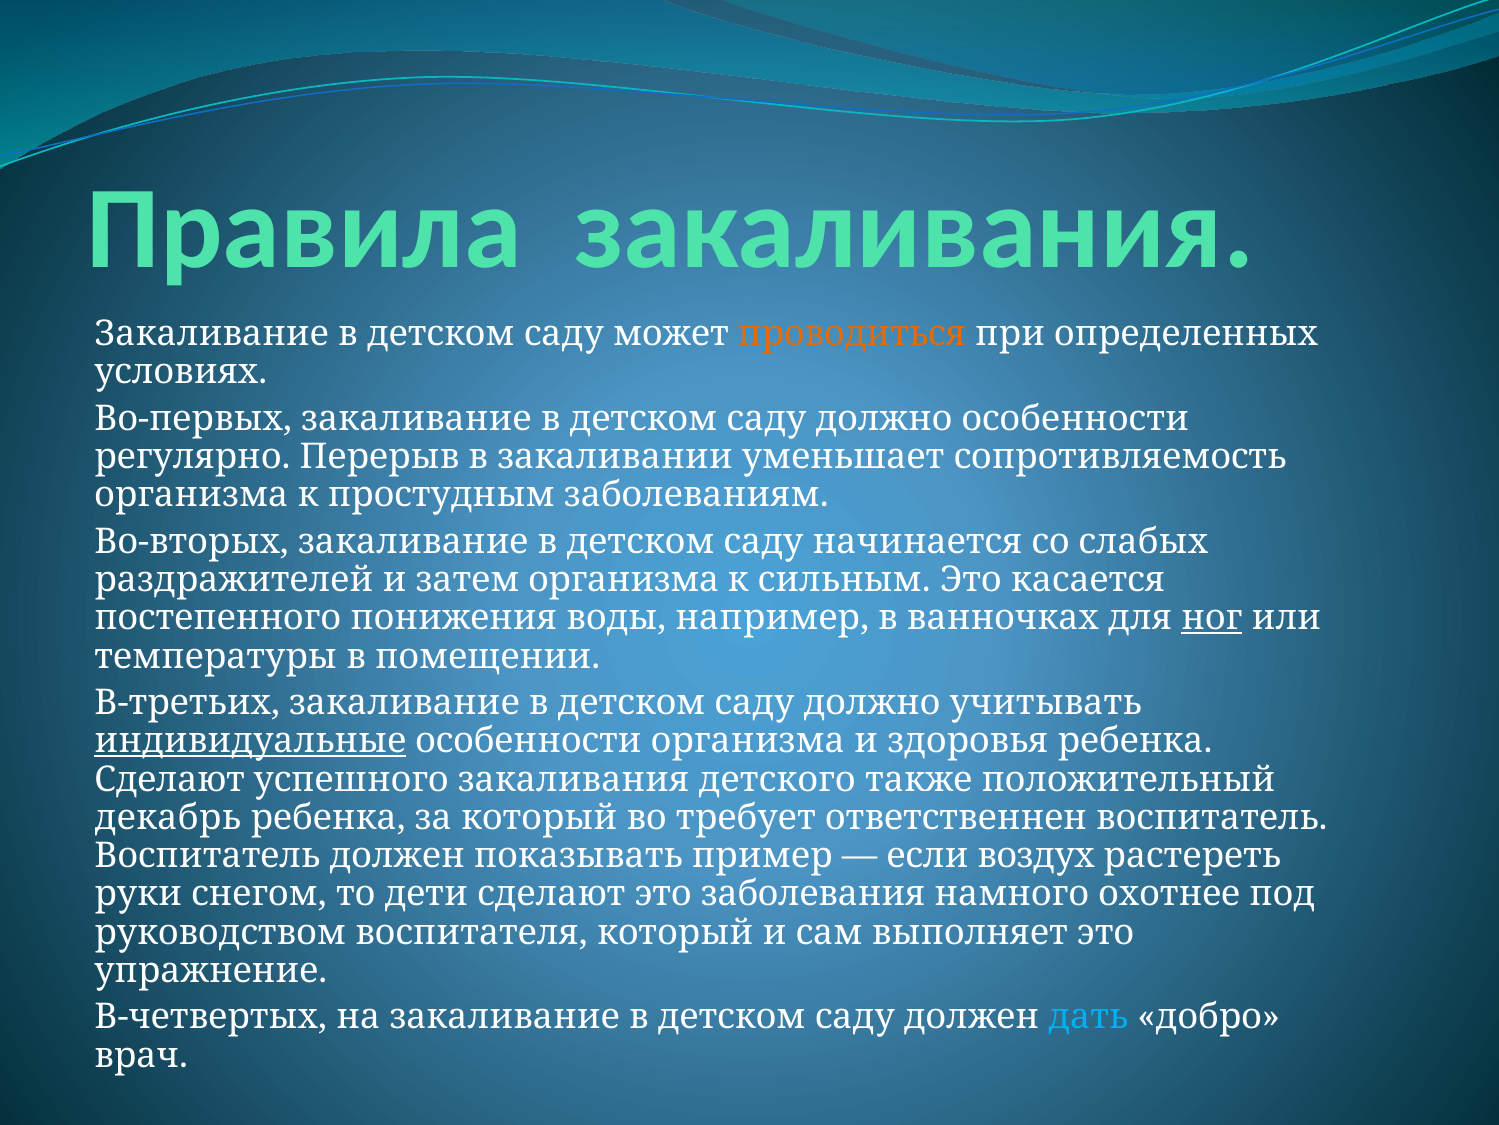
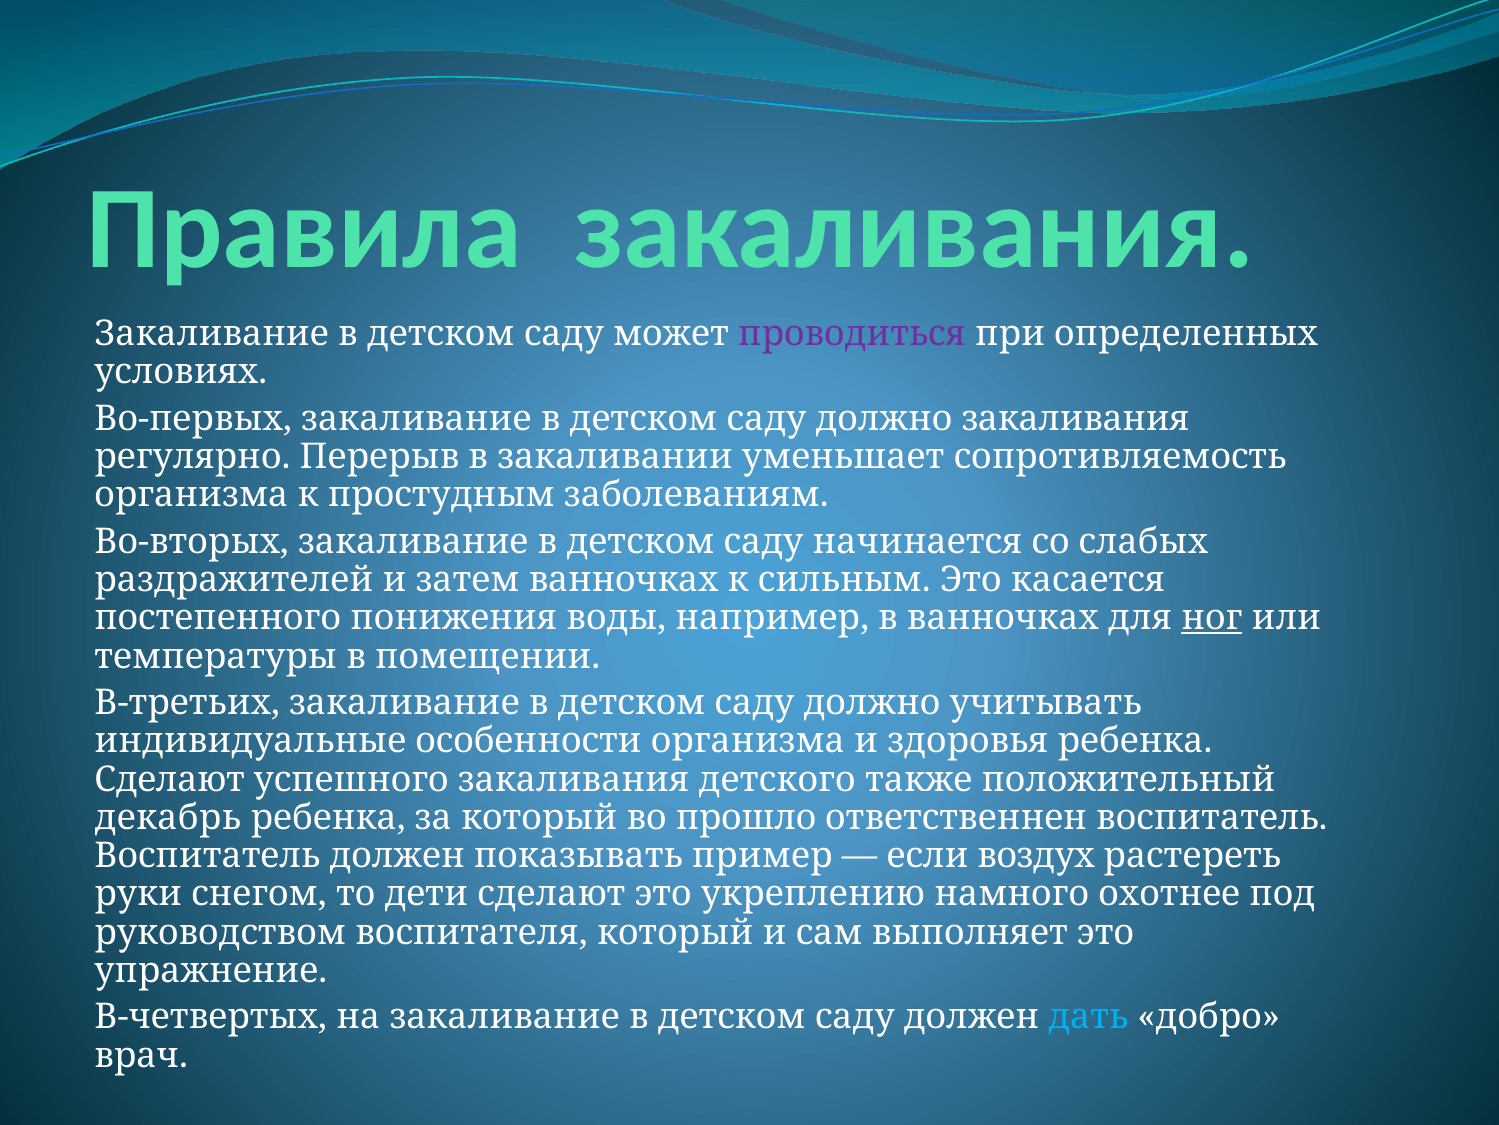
проводиться colour: orange -> purple (852, 334)
должно особенности: особенности -> закаливания (1076, 418)
затем организма: организма -> ванночках (624, 579)
индивидуальные underline: present -> none (250, 741)
требует: требует -> прошло (746, 817)
заболевания: заболевания -> укреплению (813, 894)
